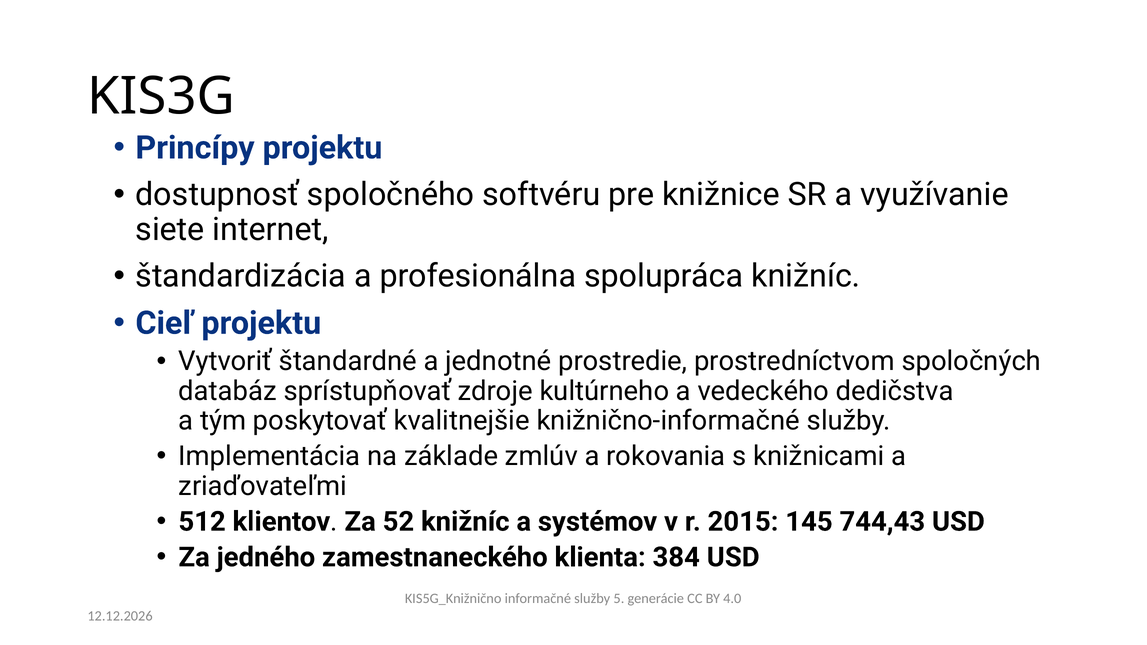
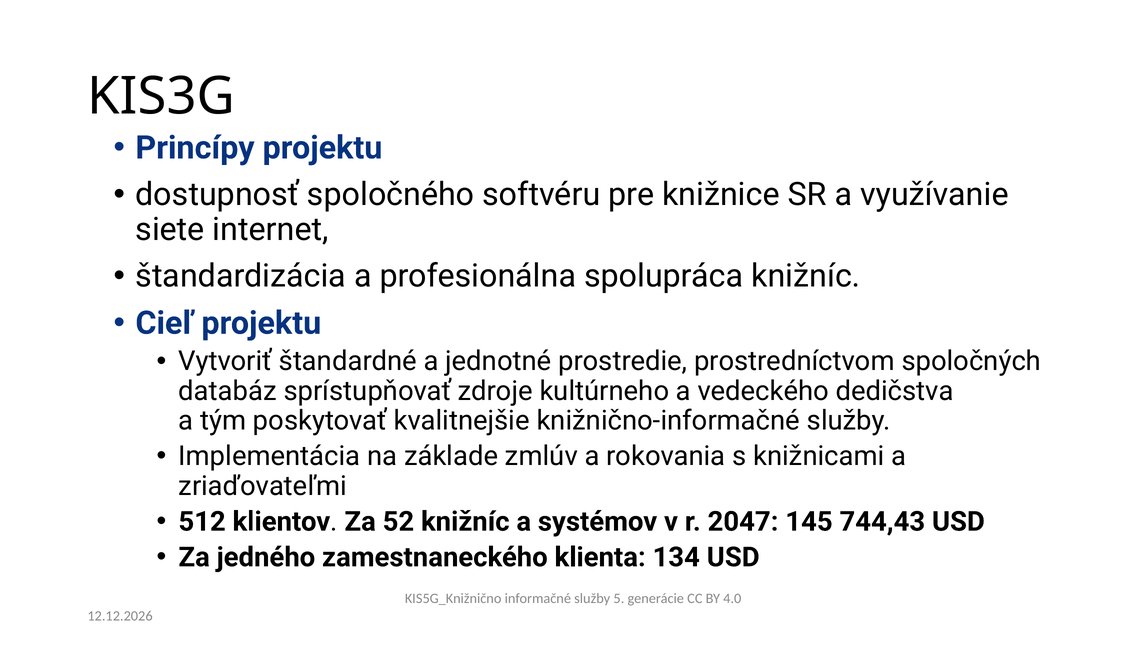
2015: 2015 -> 2047 (743, 522)
384: 384 -> 134 (676, 557)
